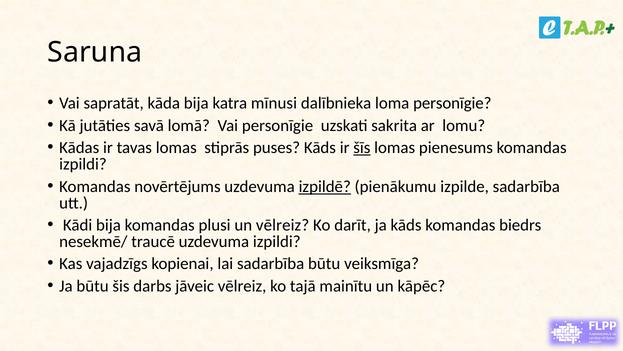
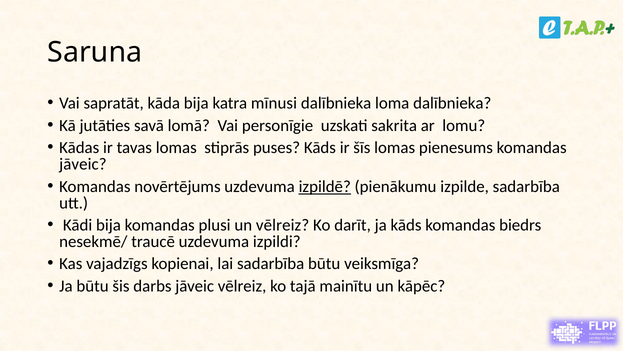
loma personīgie: personīgie -> dalībnieka (452, 103)
šīs underline: present -> none (362, 148)
izpildi: izpildi -> jāveic (83, 164)
